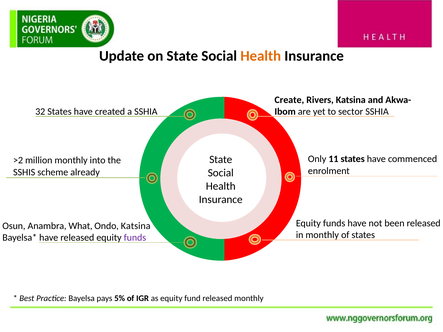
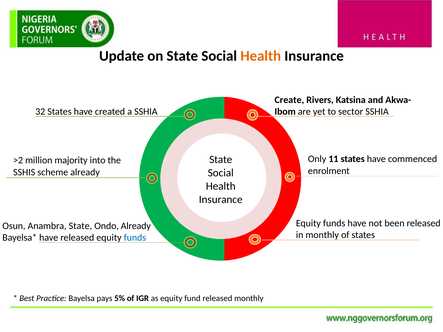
million monthly: monthly -> majority (71, 161)
Anambra What: What -> State (80, 226)
Ondo Katsina: Katsina -> Already (136, 226)
funds colour: purple -> blue (135, 238)
